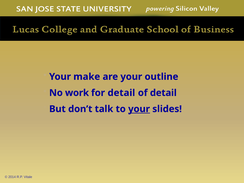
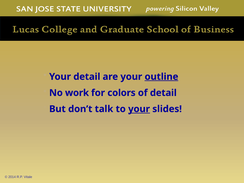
Your make: make -> detail (87, 77)
outline underline: none -> present (161, 77)
for detail: detail -> colors (121, 93)
